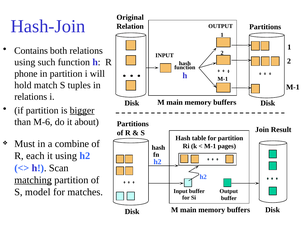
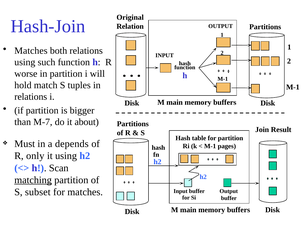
Contains: Contains -> Matches (31, 51)
phone: phone -> worse (26, 74)
bigger underline: present -> none (82, 111)
M-6: M-6 -> M-7 (43, 122)
combine: combine -> depends (72, 144)
each: each -> only (35, 156)
model: model -> subset (38, 192)
